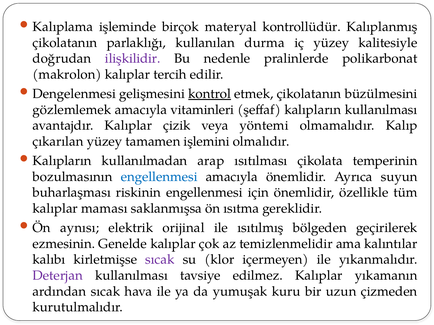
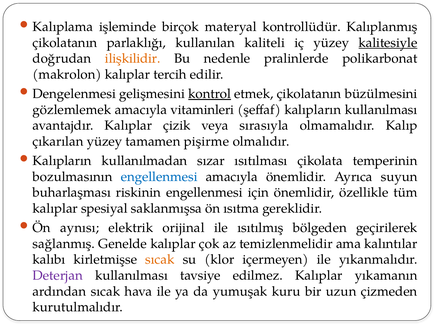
durma: durma -> kaliteli (265, 43)
kalitesiyle underline: none -> present (388, 43)
ilişkilidir colour: purple -> orange (133, 59)
yöntemi: yöntemi -> sırasıyla (264, 126)
işlemini: işlemini -> pişirme (206, 142)
arap: arap -> sızar (211, 161)
maması: maması -> spesiyal (104, 209)
ezmesinin: ezmesinin -> sağlanmış (64, 244)
sıcak colour: purple -> orange (160, 260)
